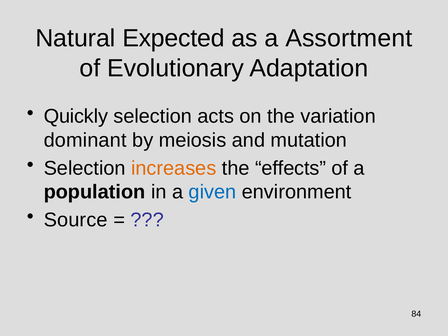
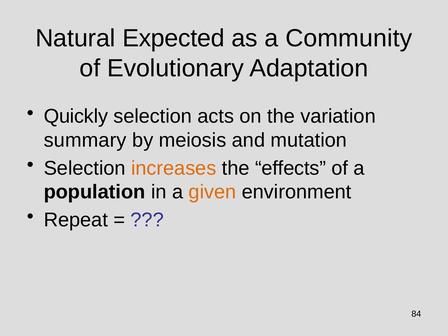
Assortment: Assortment -> Community (349, 38)
dominant: dominant -> summary (85, 140)
given colour: blue -> orange (212, 192)
Source: Source -> Repeat (76, 220)
